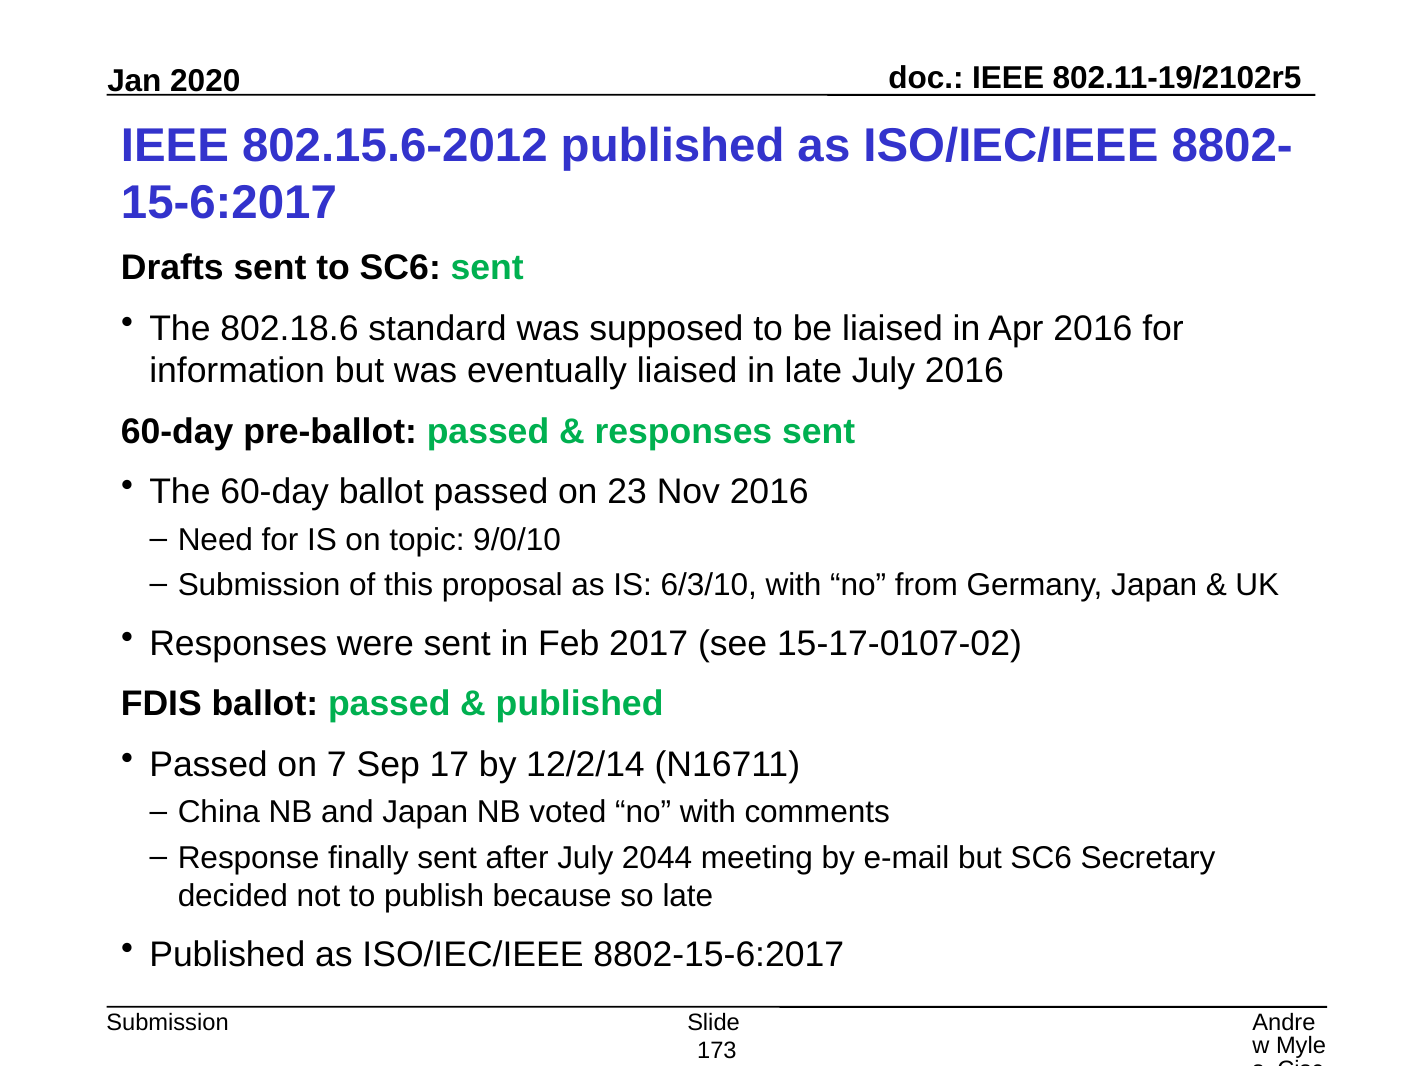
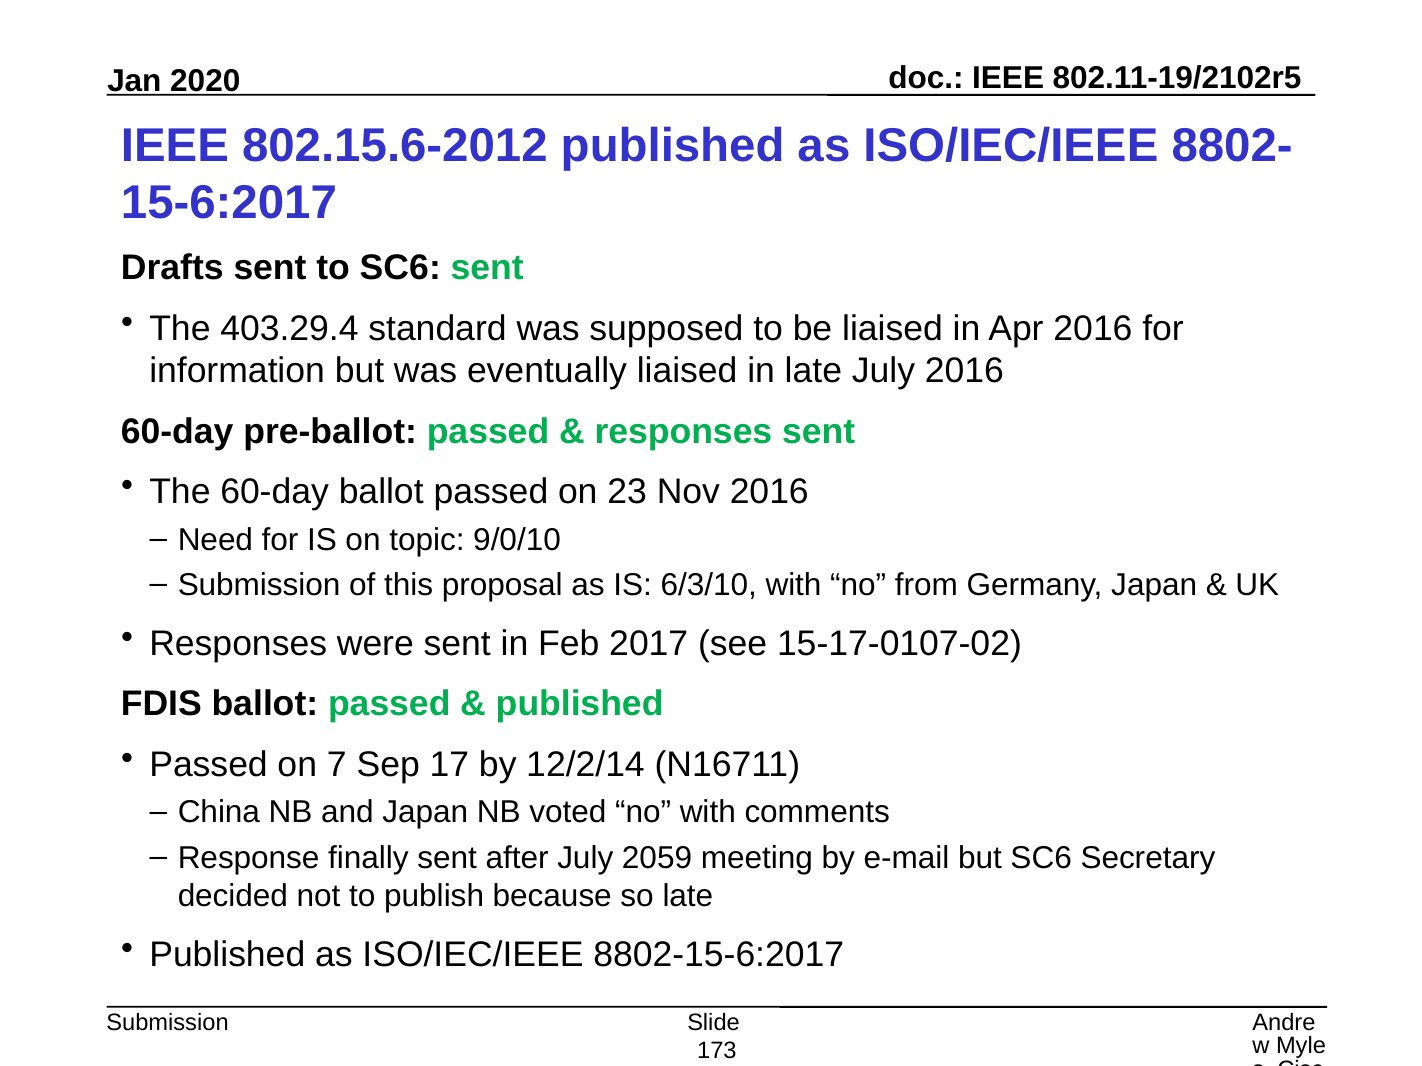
802.18.6: 802.18.6 -> 403.29.4 (289, 328)
2044: 2044 -> 2059 (657, 859)
